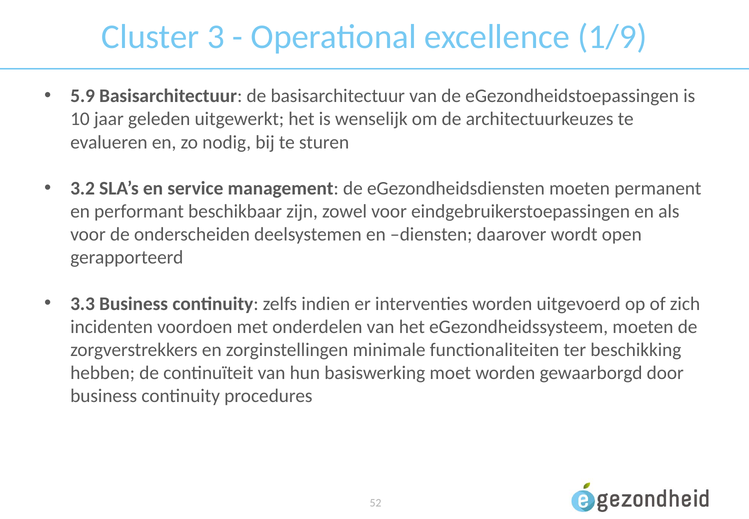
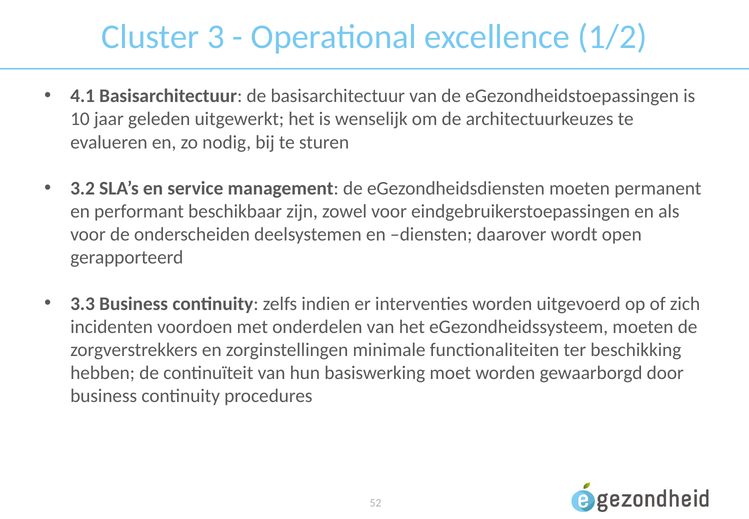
1/9: 1/9 -> 1/2 (612, 37)
5.9: 5.9 -> 4.1 (83, 96)
